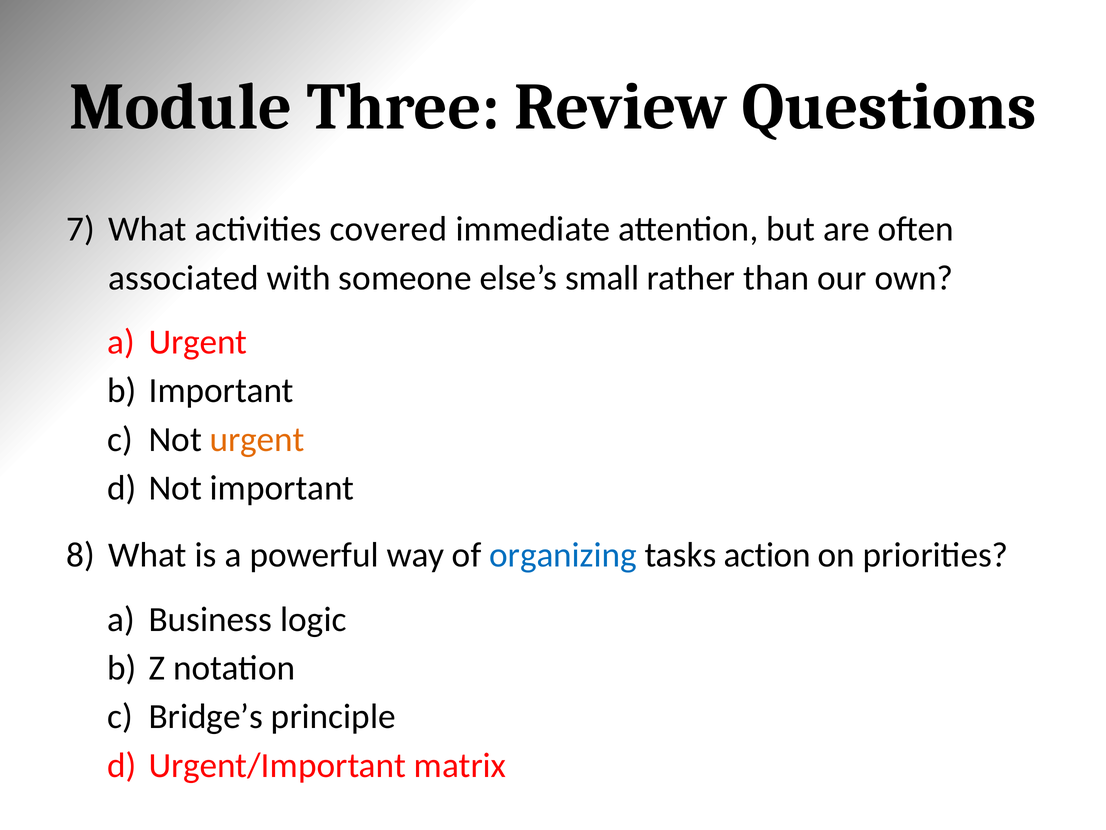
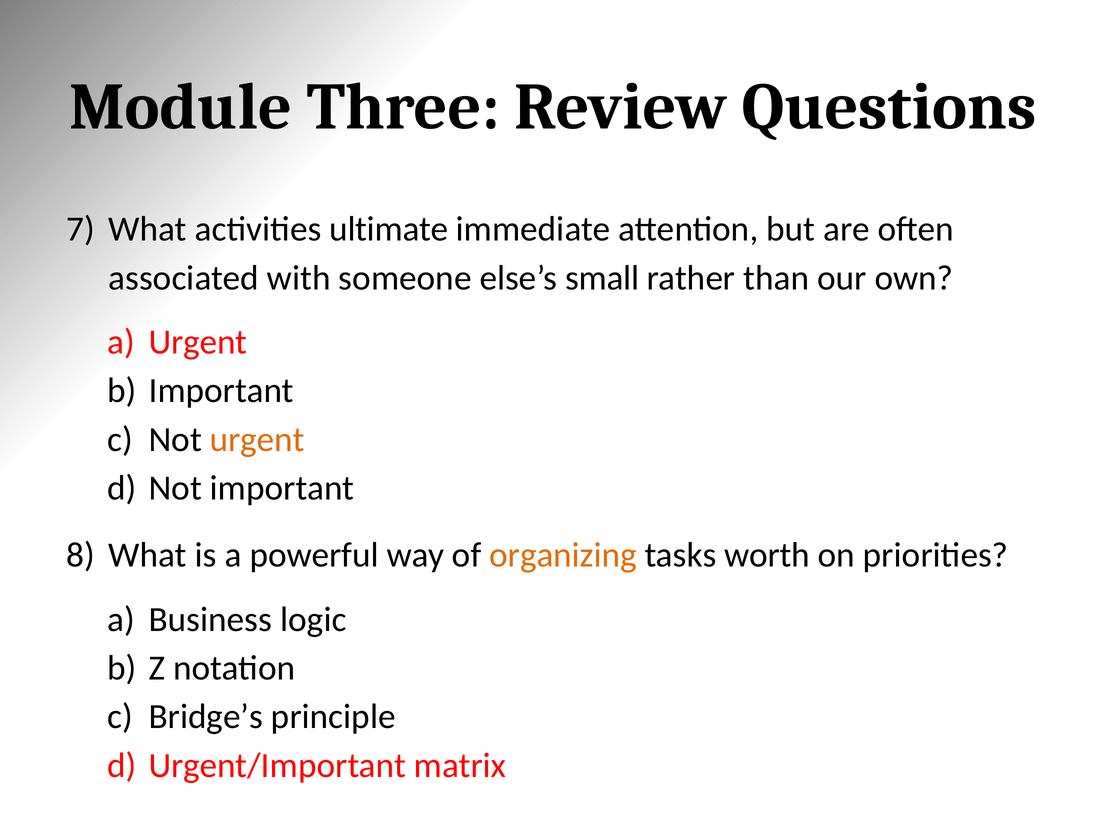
covered: covered -> ultimate (389, 229)
organizing colour: blue -> orange (563, 555)
action: action -> worth (767, 555)
